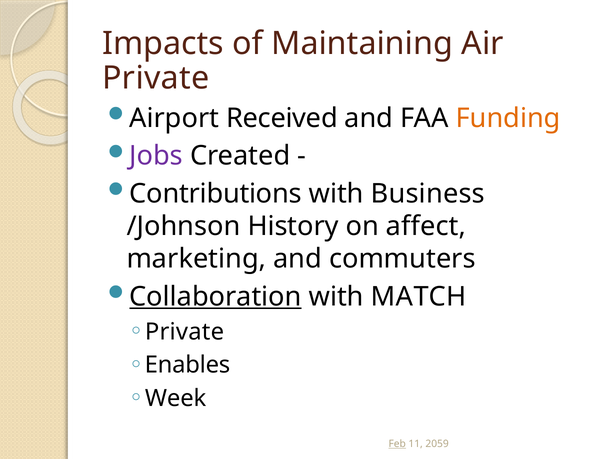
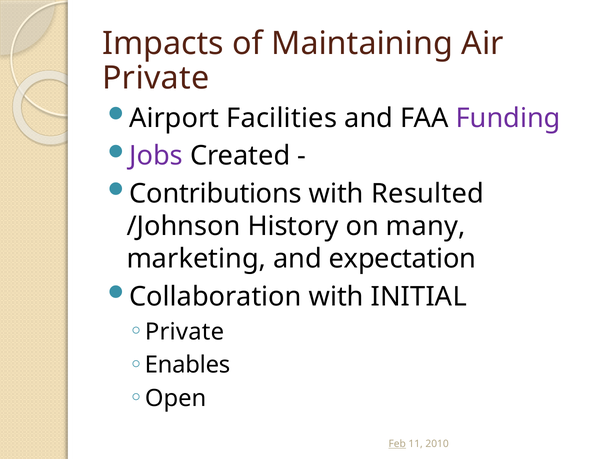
Received: Received -> Facilities (282, 118)
Funding colour: orange -> purple (508, 118)
Business: Business -> Resulted (428, 194)
affect: affect -> many (426, 226)
commuters: commuters -> expectation (402, 259)
Collaboration underline: present -> none (215, 297)
MATCH: MATCH -> INITIAL (419, 297)
Week: Week -> Open (176, 398)
2059: 2059 -> 2010 (437, 444)
